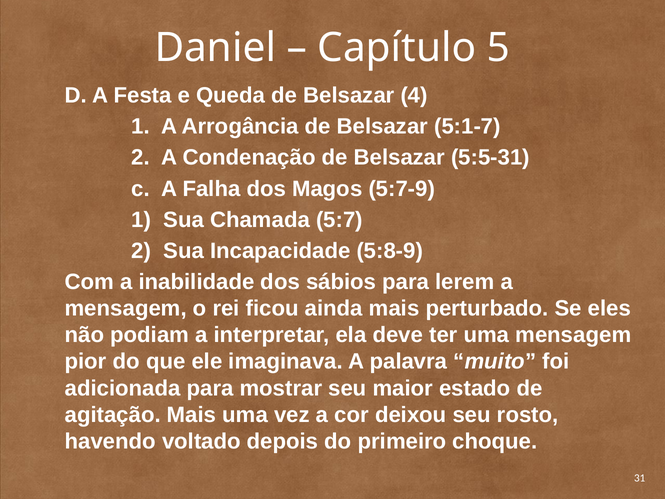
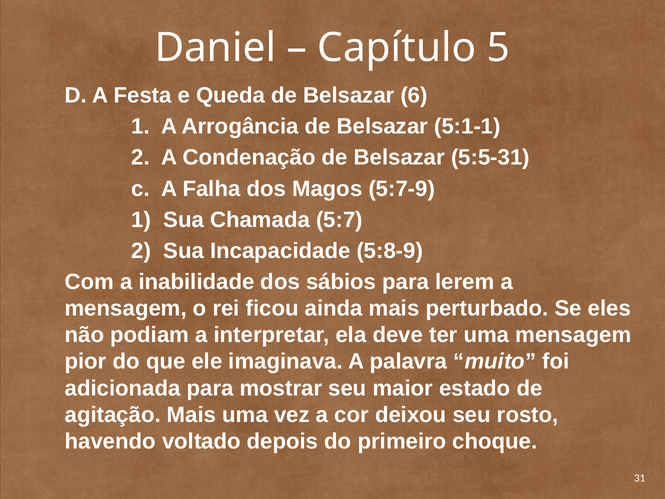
4: 4 -> 6 (414, 96)
5:1-7: 5:1-7 -> 5:1-1 (467, 127)
